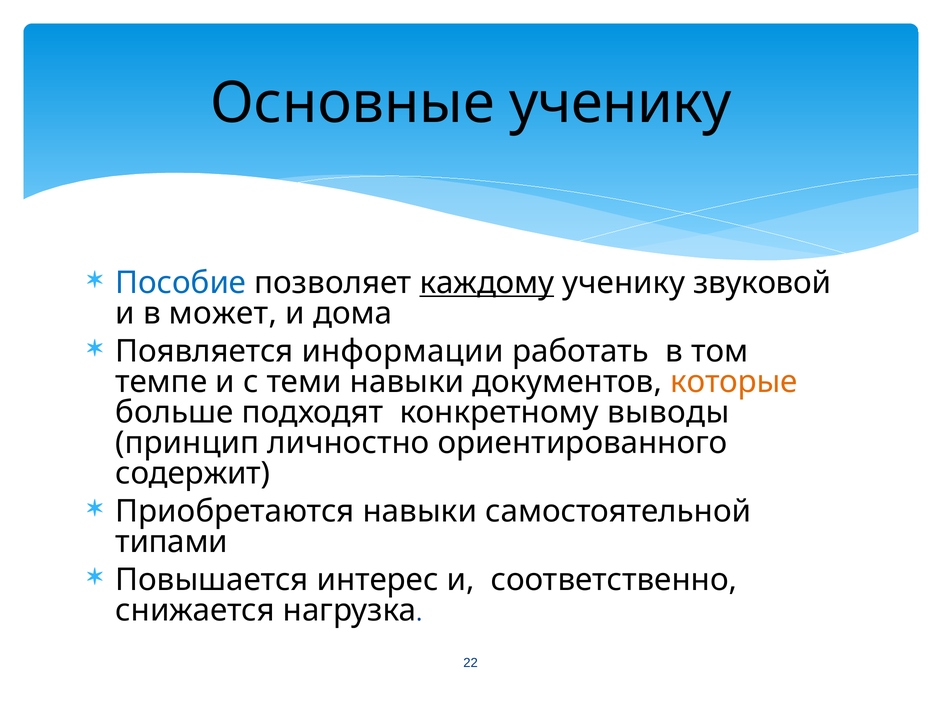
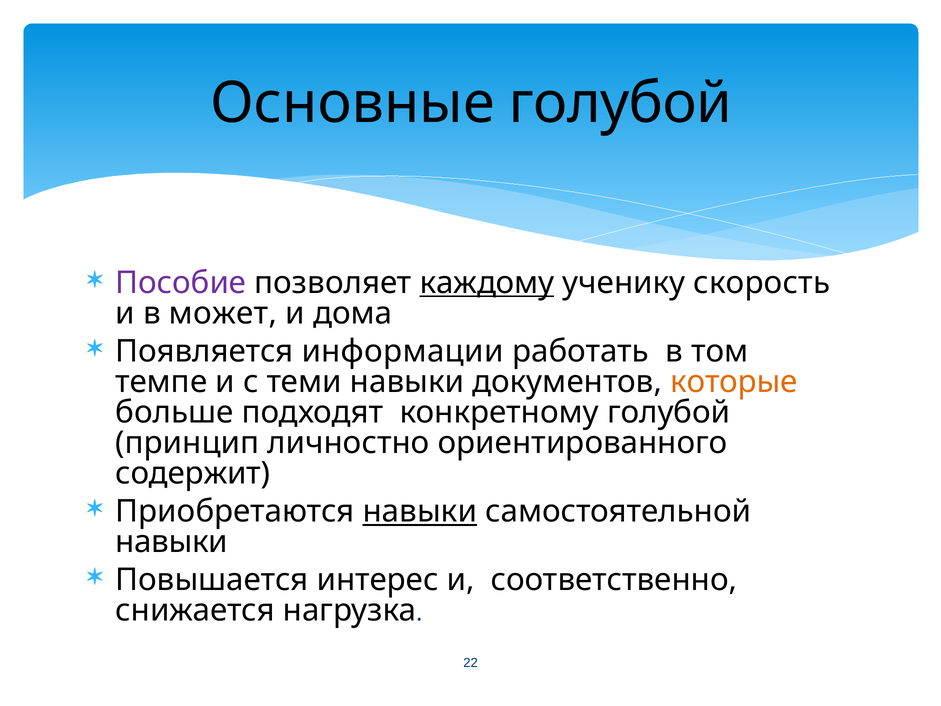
Основные ученику: ученику -> голубой (620, 103)
Пособие colour: blue -> purple (181, 283)
звуковой: звуковой -> скорость (762, 283)
конкретному выводы: выводы -> голубой (669, 412)
навыки underline: none -> present (420, 511)
типами: типами -> навыки (172, 542)
